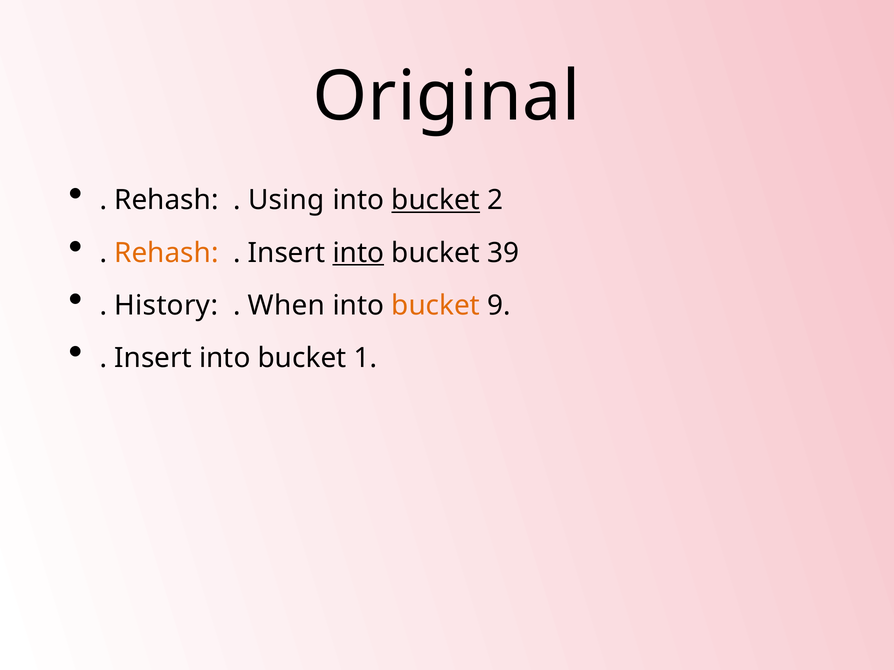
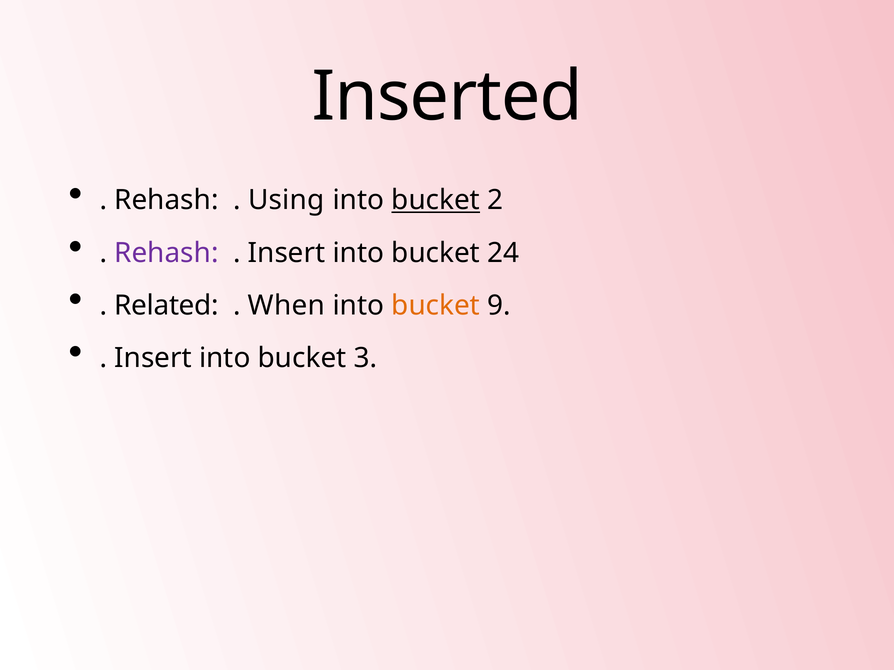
Original: Original -> Inserted (447, 97)
Rehash colour: orange -> purple (166, 253)
into underline: present -> none (358, 253)
39: 39 -> 24 (503, 253)
History: History -> Related (167, 306)
1: 1 -> 3 (365, 359)
